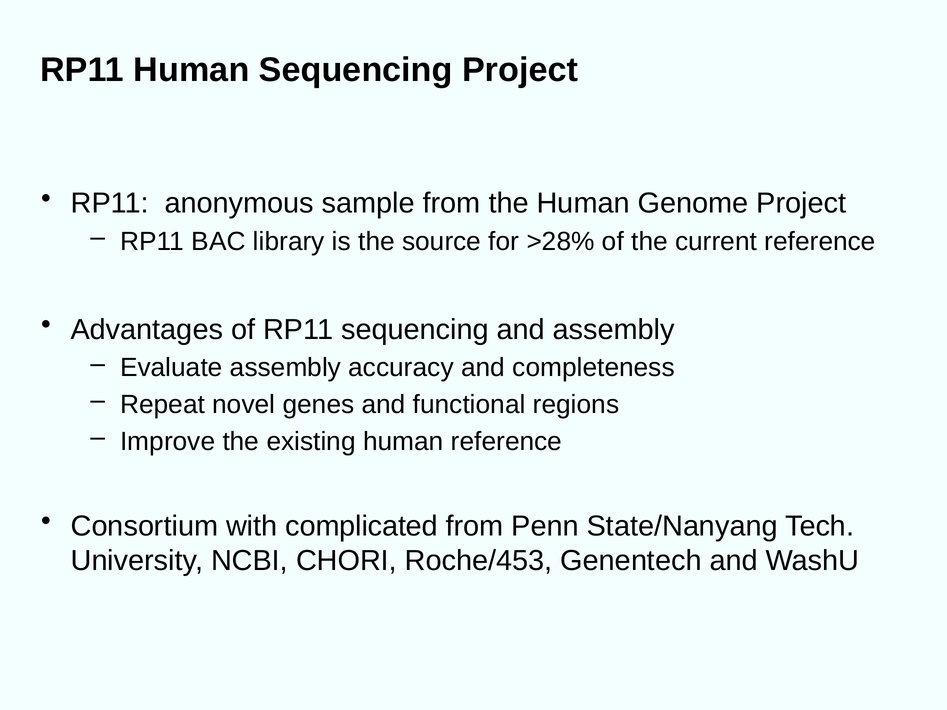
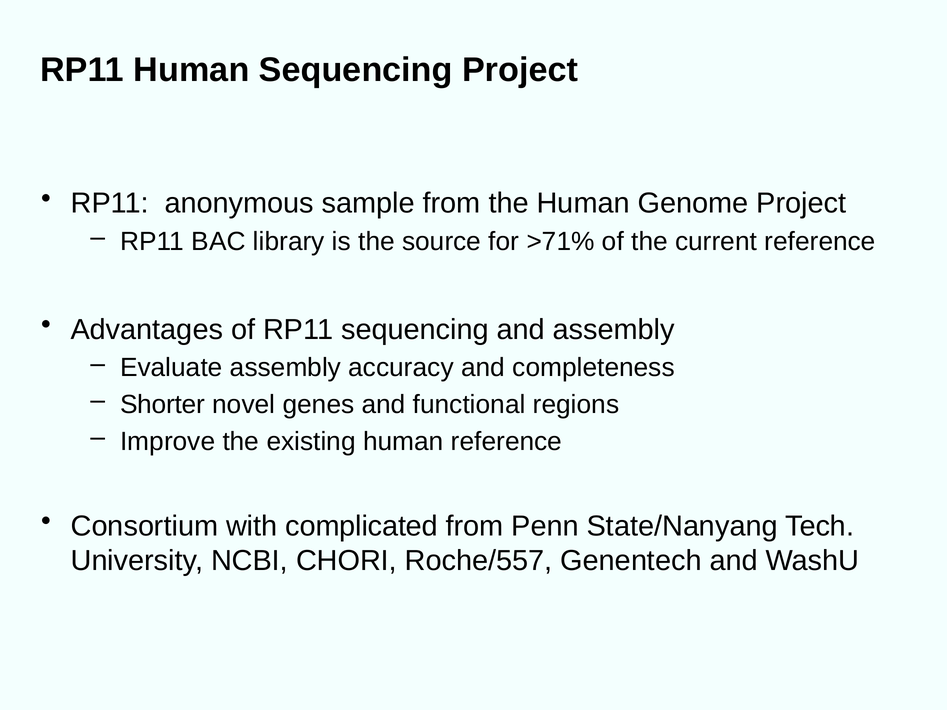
>28%: >28% -> >71% (561, 242)
Repeat: Repeat -> Shorter (163, 405)
Roche/453: Roche/453 -> Roche/557 (479, 561)
